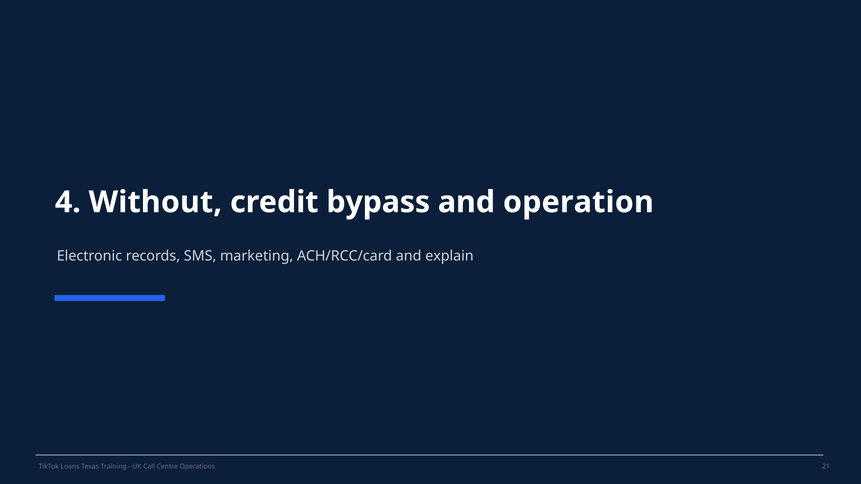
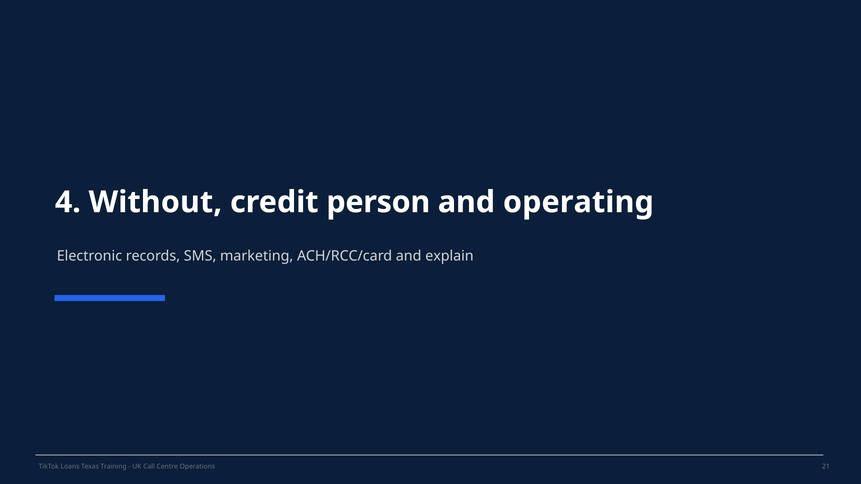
bypass: bypass -> person (378, 202)
operation: operation -> operating (578, 202)
